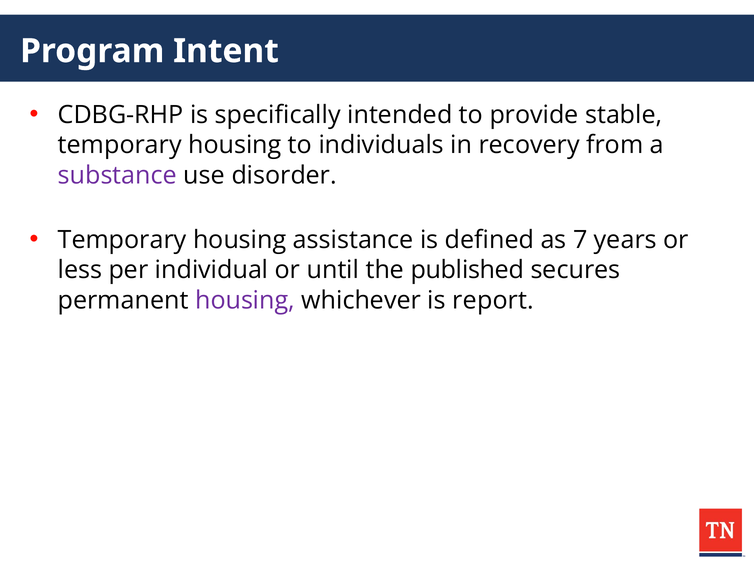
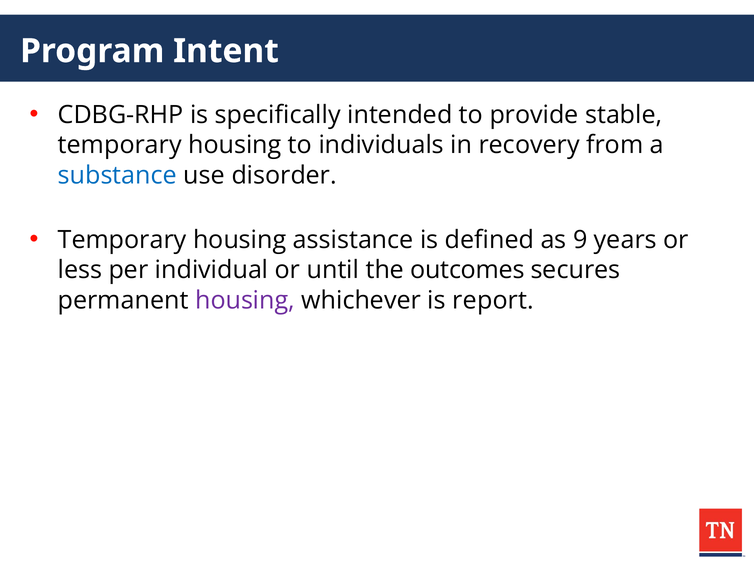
substance colour: purple -> blue (117, 175)
7: 7 -> 9 (580, 240)
published: published -> outcomes (467, 270)
